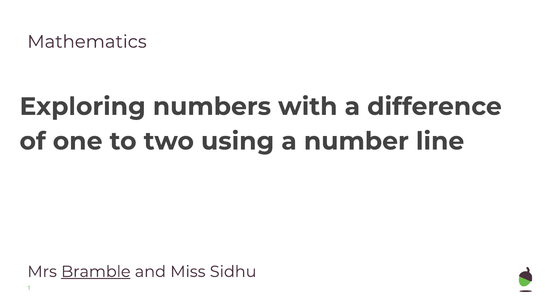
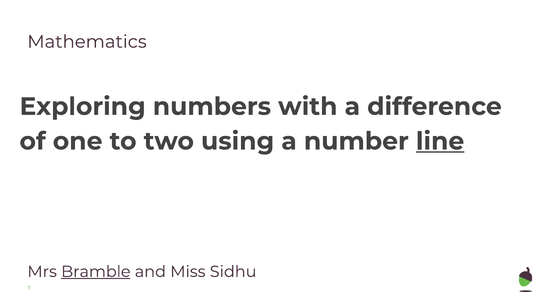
line underline: none -> present (440, 141)
